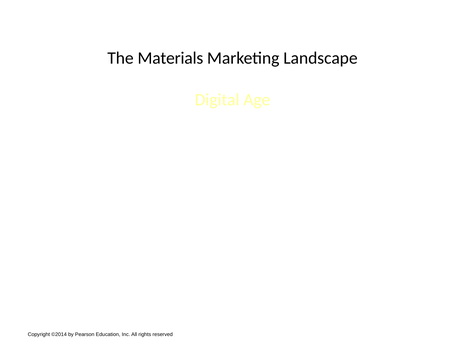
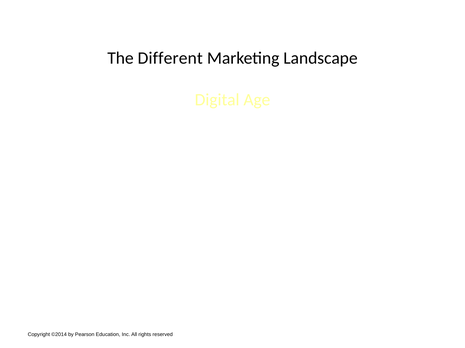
Materials: Materials -> Different (170, 58)
